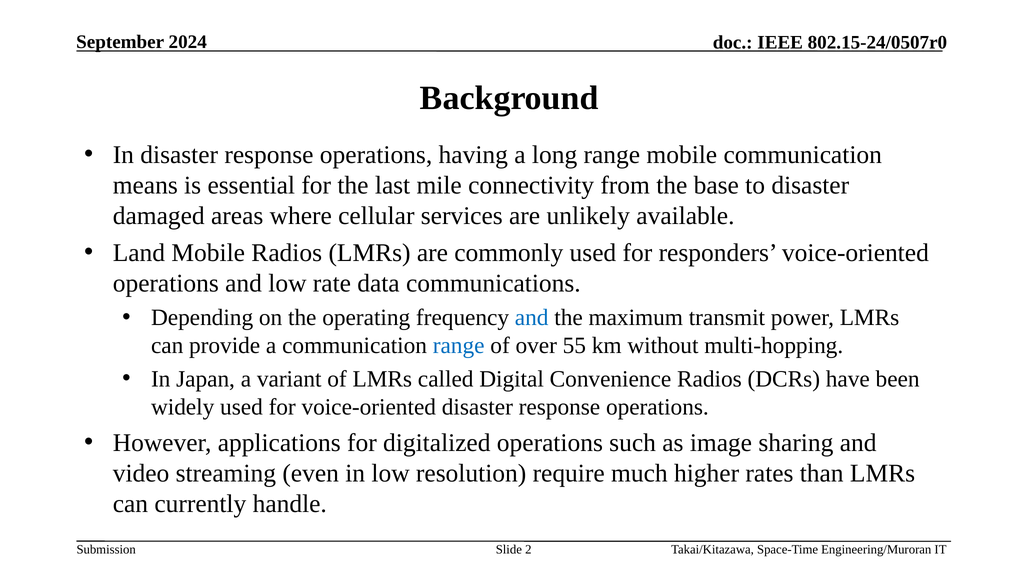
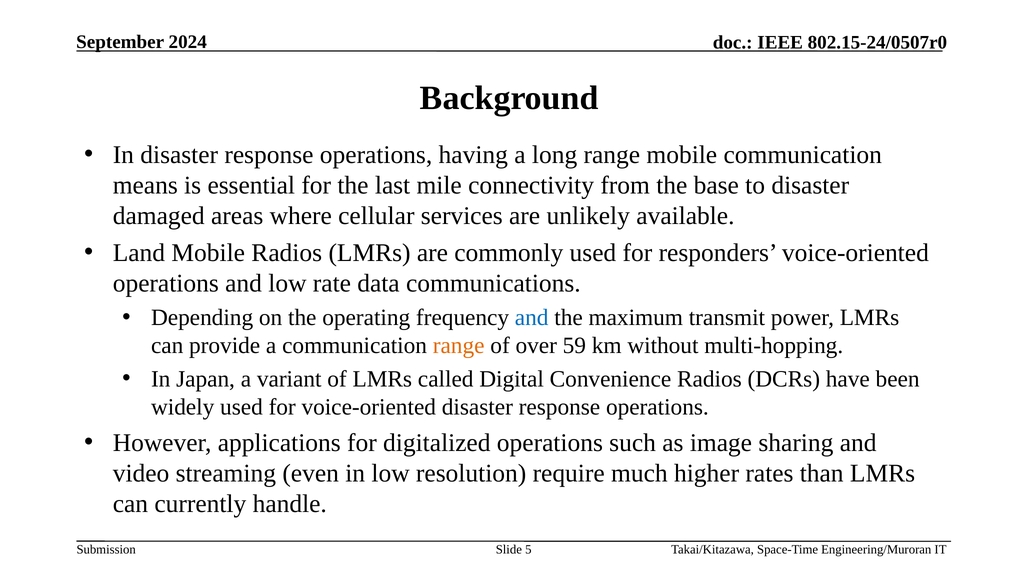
range colour: blue -> orange (459, 346)
55: 55 -> 59 (574, 346)
2: 2 -> 5 (528, 550)
